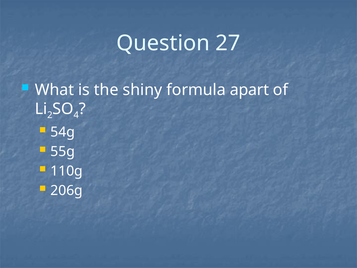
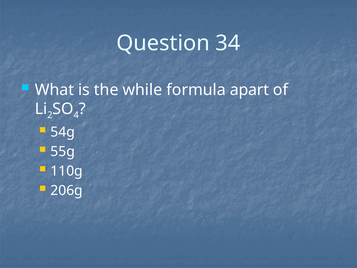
27: 27 -> 34 (228, 43)
shiny: shiny -> while (142, 90)
